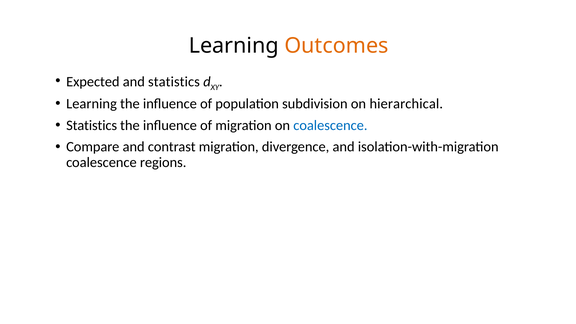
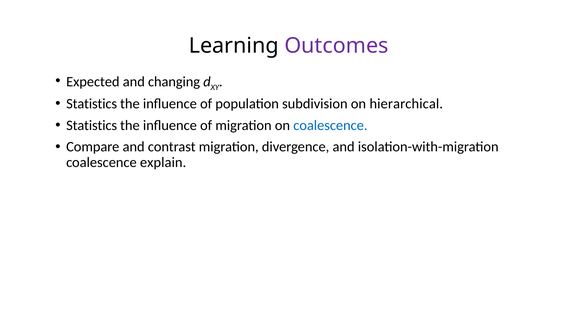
Outcomes colour: orange -> purple (336, 46)
and statistics: statistics -> changing (174, 82)
Learning: Learning -> Statistics (92, 104)
regions: regions -> explain (163, 162)
